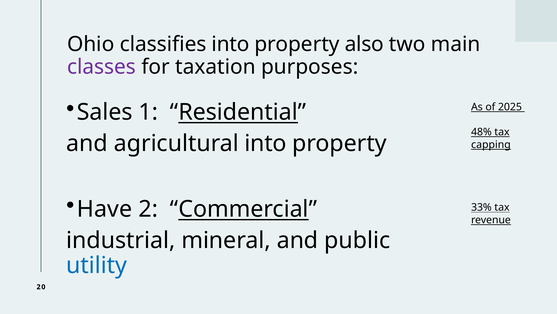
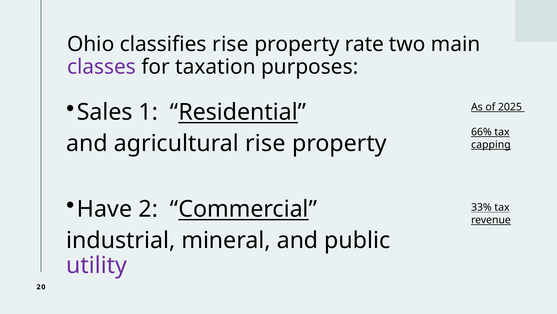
classifies into: into -> rise (230, 44)
also: also -> rate (364, 44)
48%: 48% -> 66% (481, 132)
agricultural into: into -> rise (265, 143)
utility colour: blue -> purple (97, 265)
